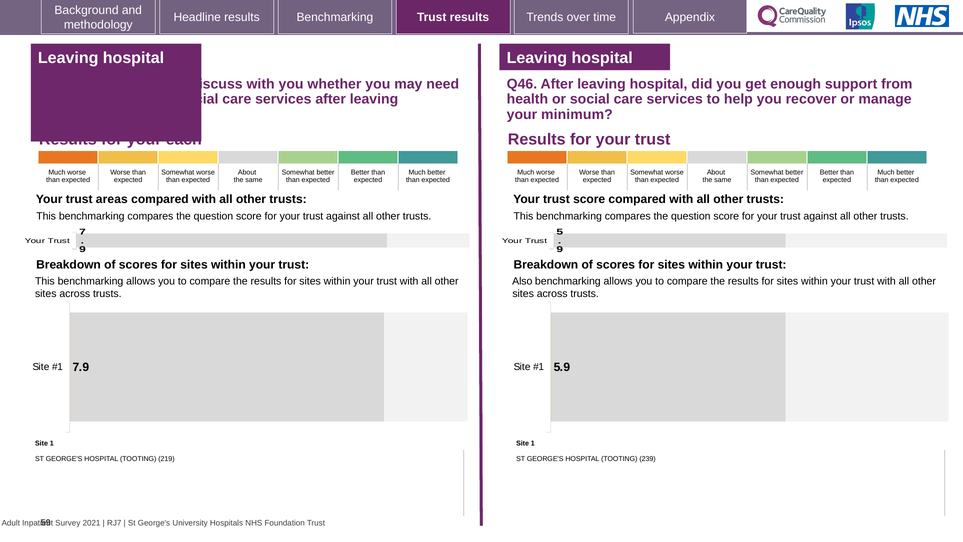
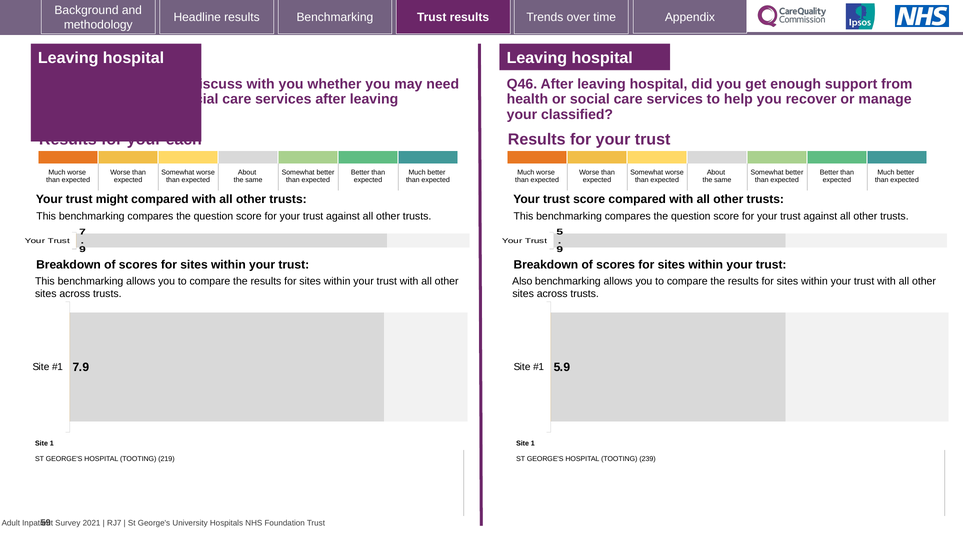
minimum: minimum -> classified (577, 114)
areas: areas -> might (112, 199)
